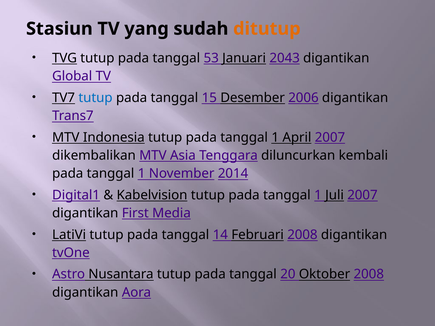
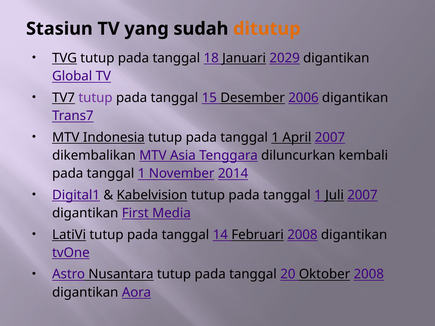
53: 53 -> 18 (211, 58)
2043: 2043 -> 2029 (285, 58)
tutup colour: blue -> purple (96, 98)
